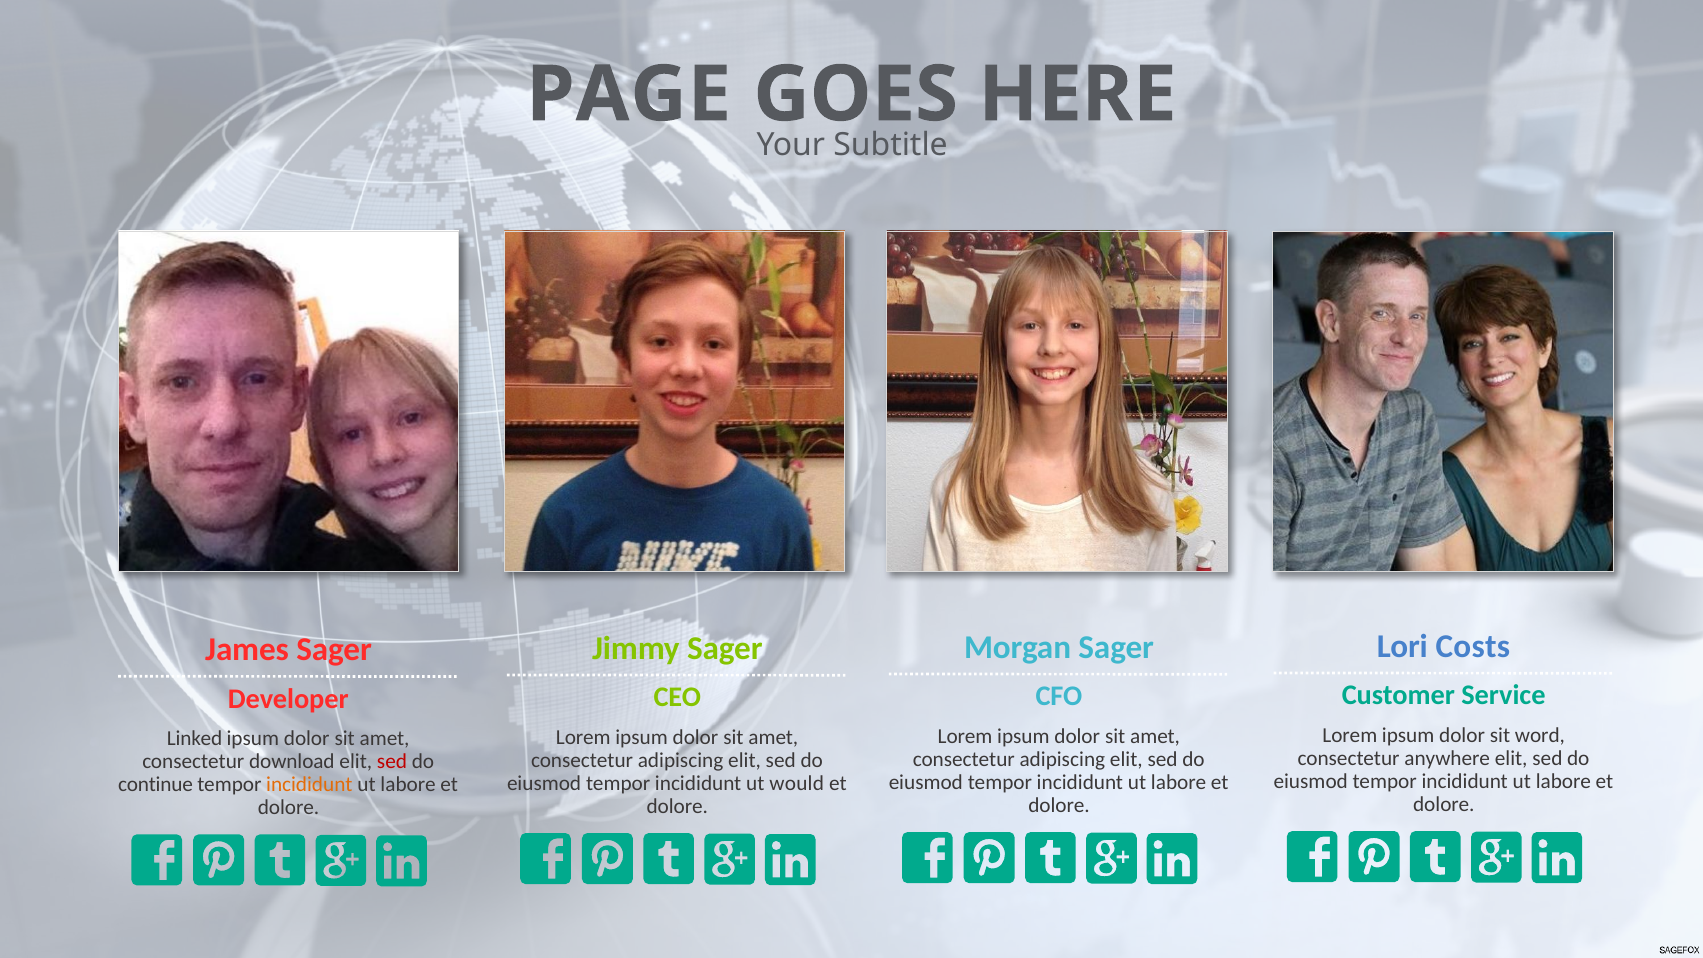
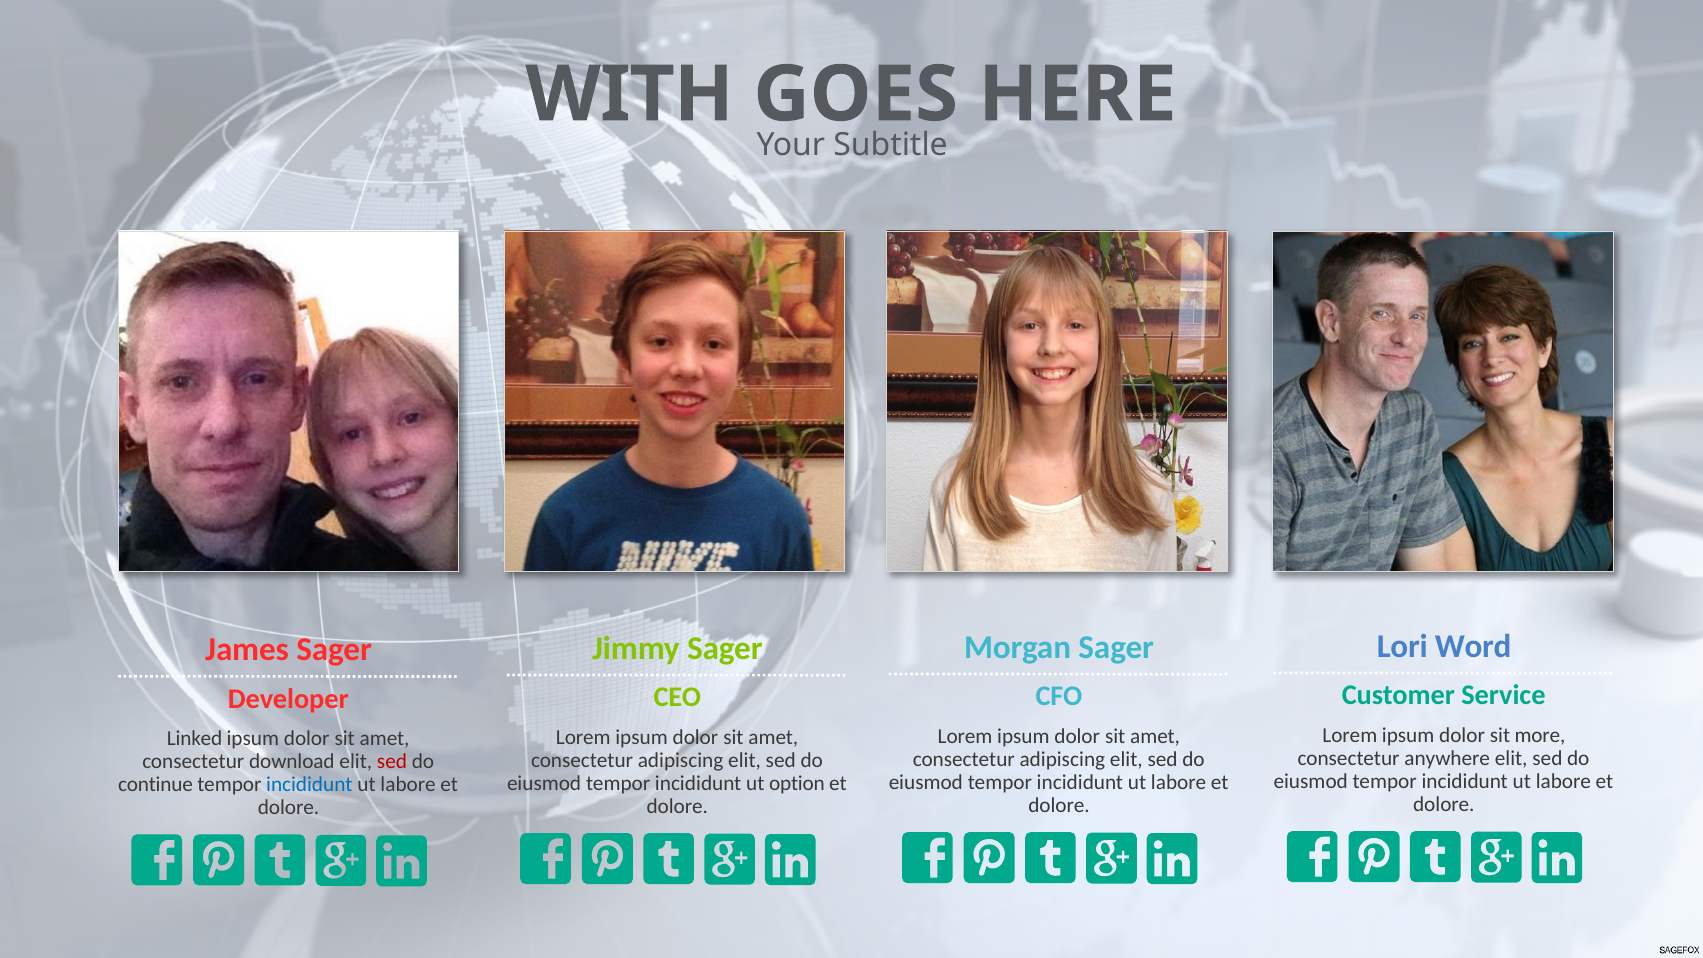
PAGE: PAGE -> WITH (630, 95)
Costs: Costs -> Word (1473, 647)
word: word -> more (1540, 736)
would: would -> option (797, 784)
incididunt colour: orange -> blue (309, 785)
